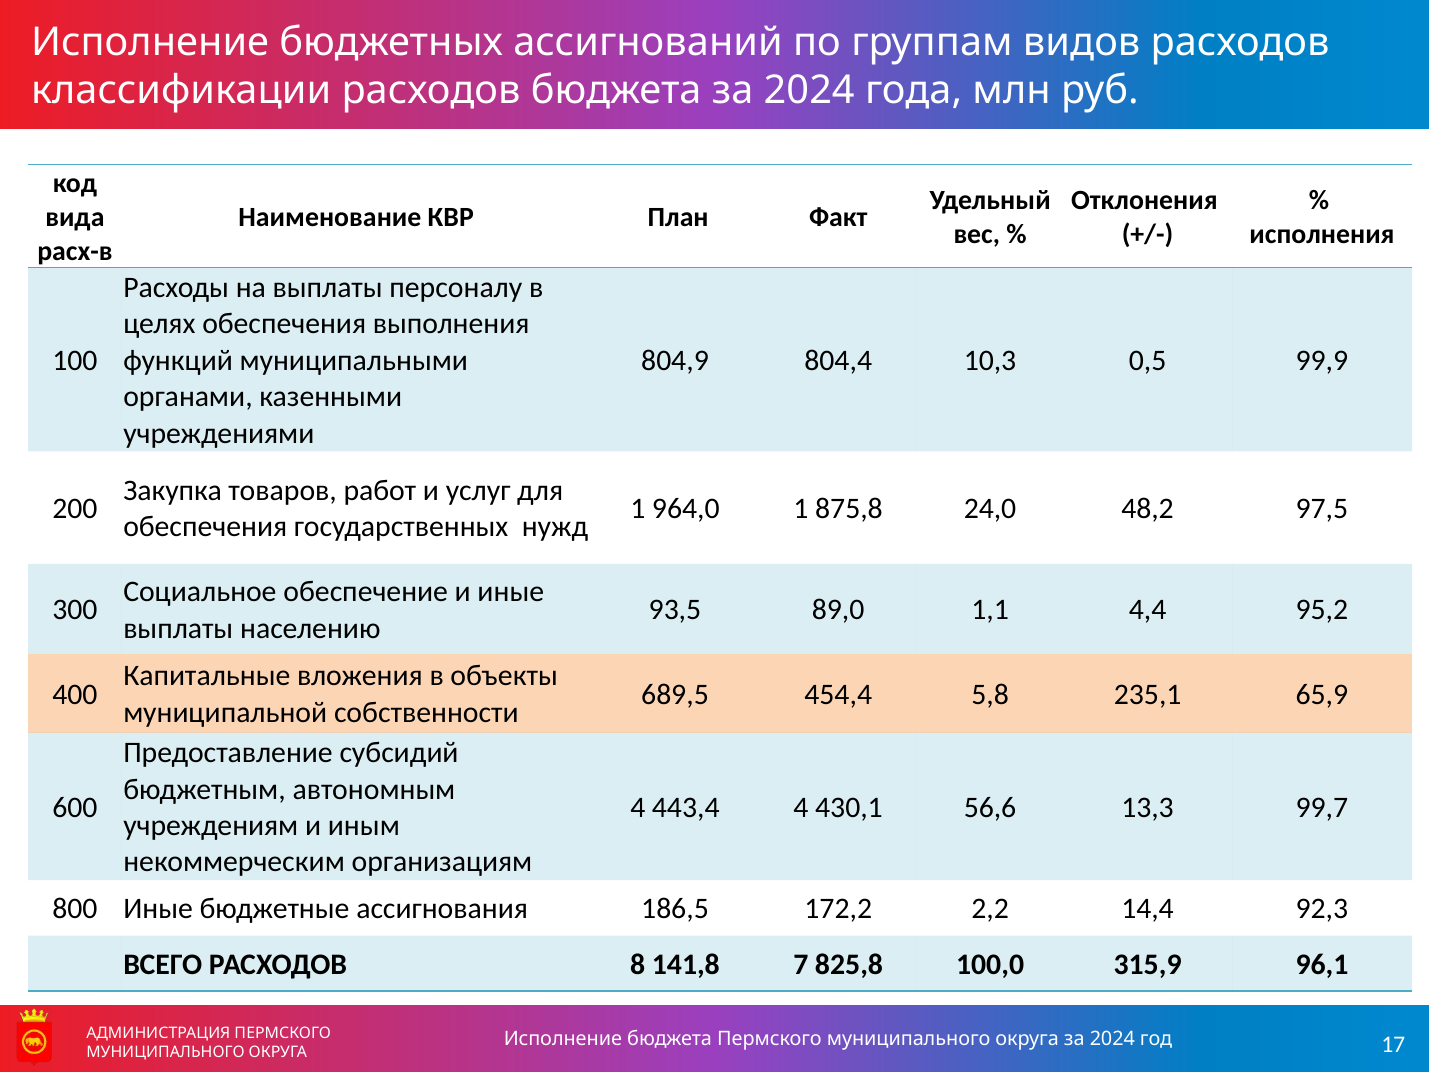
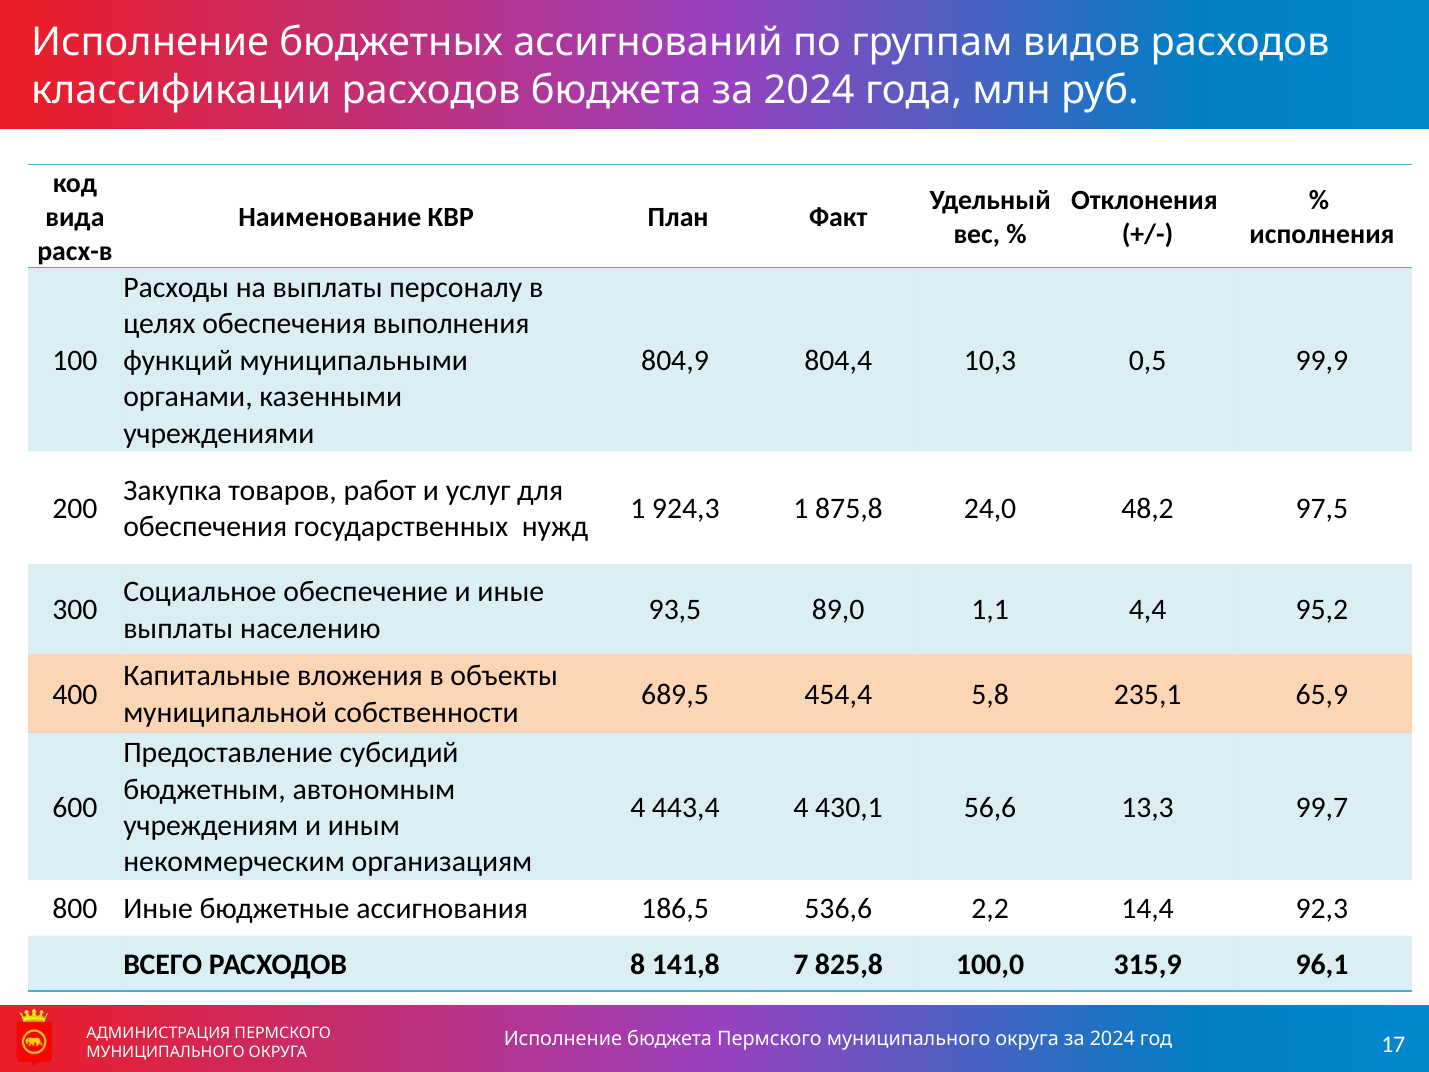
964,0: 964,0 -> 924,3 (686, 509)
172,2: 172,2 -> 536,6 (838, 909)
